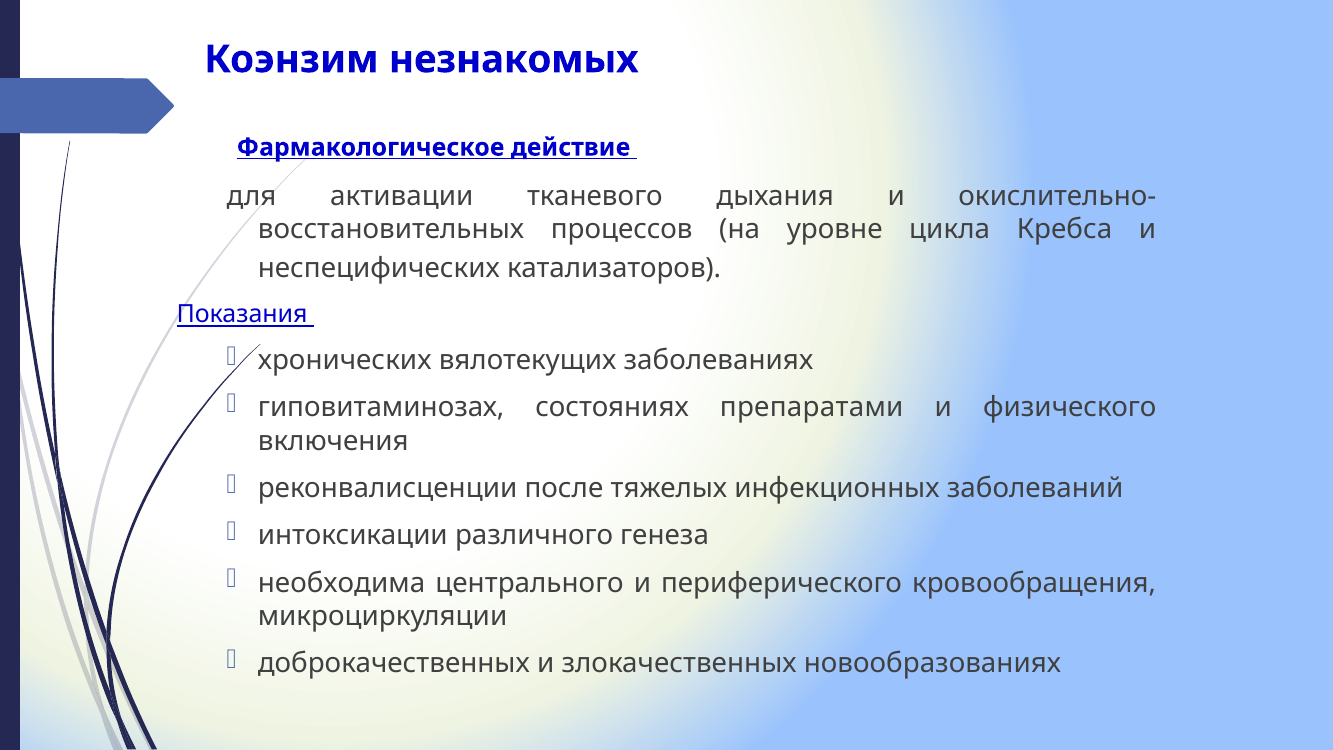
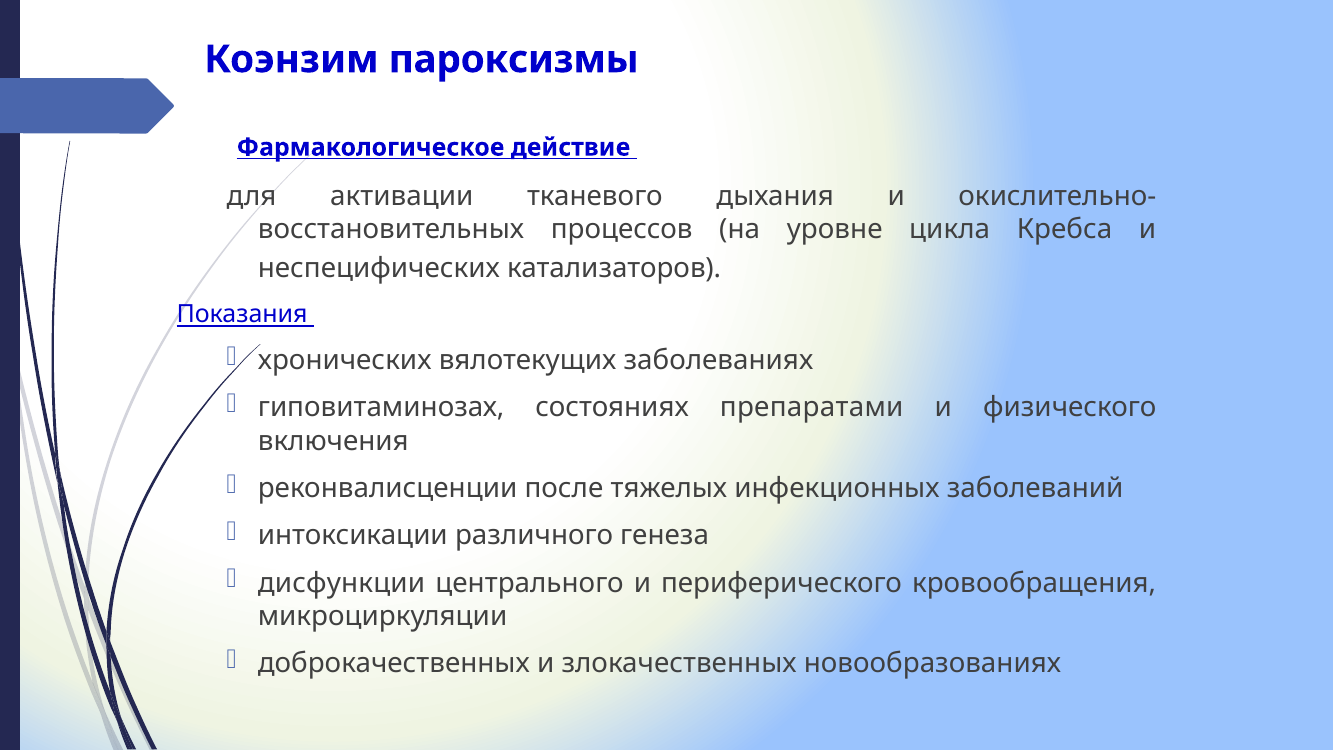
незнакомых: незнакомых -> пароксизмы (514, 59)
необходима: необходима -> дисфункции (341, 583)
